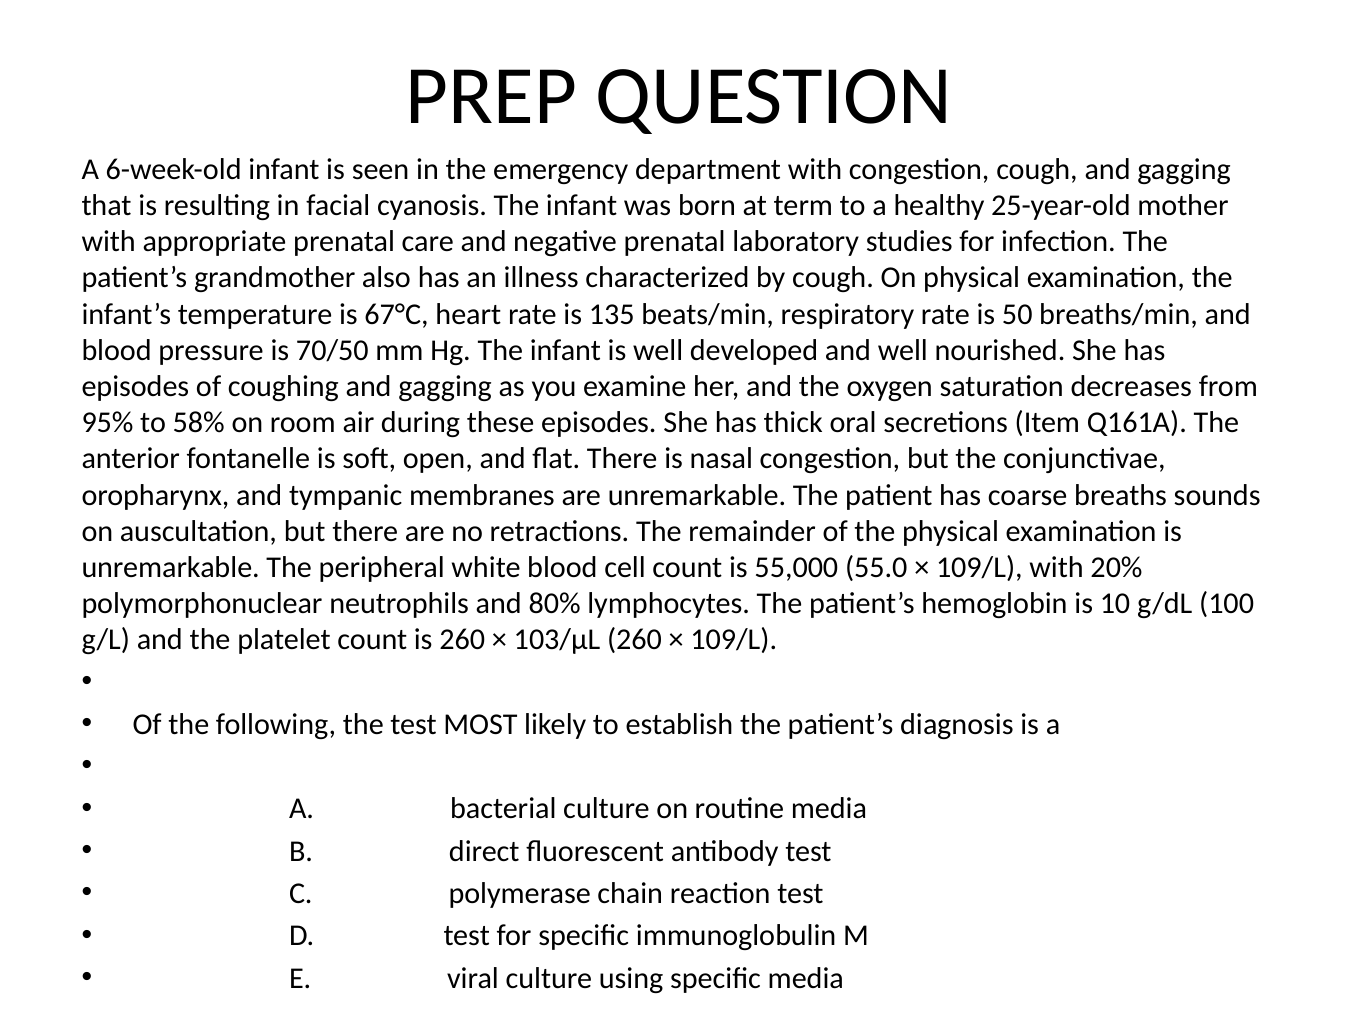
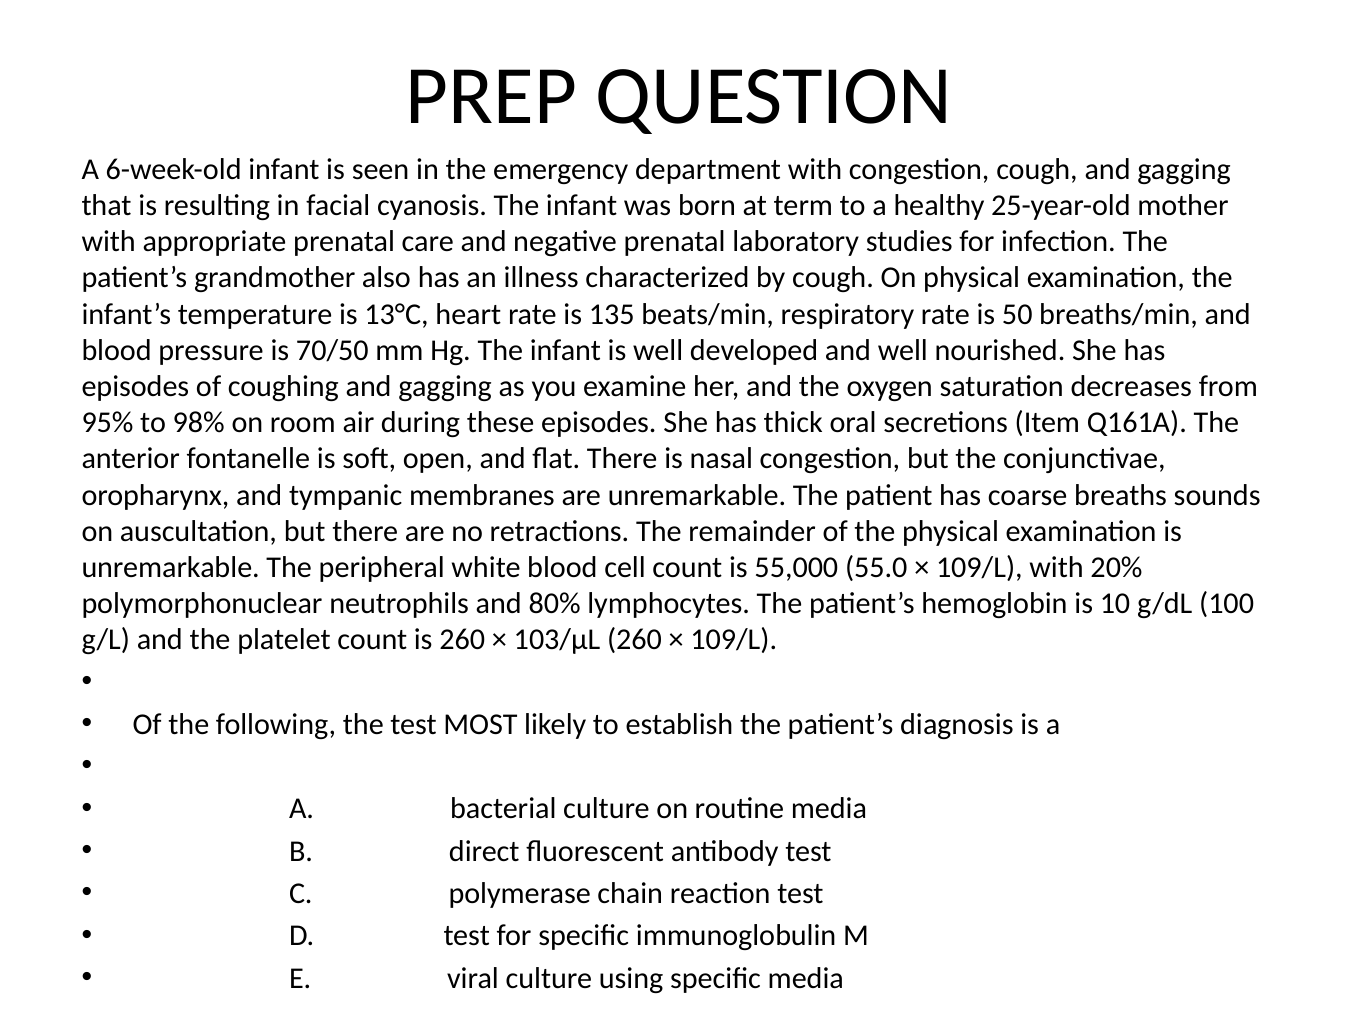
67°C: 67°C -> 13°C (397, 314)
58%: 58% -> 98% (199, 423)
